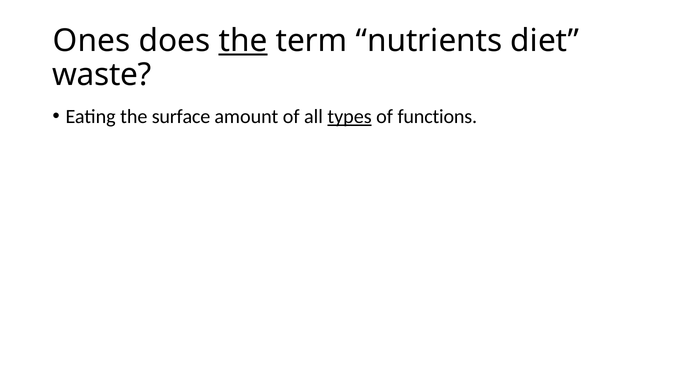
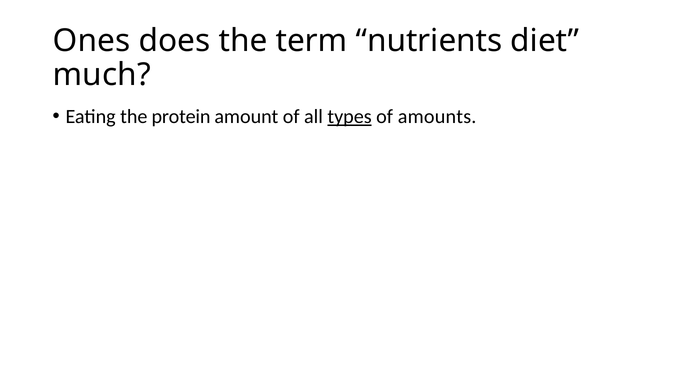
the underline: present -> none (243, 41)
waste: waste -> much (102, 75)
surface: surface -> protein (181, 117)
functions: functions -> amounts (437, 117)
